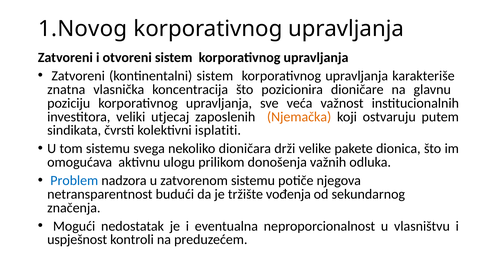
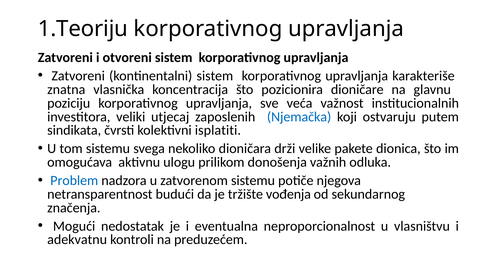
1.Novog: 1.Novog -> 1.Teoriju (83, 29)
Njemačka colour: orange -> blue (299, 117)
uspješnost: uspješnost -> adekvatnu (77, 239)
